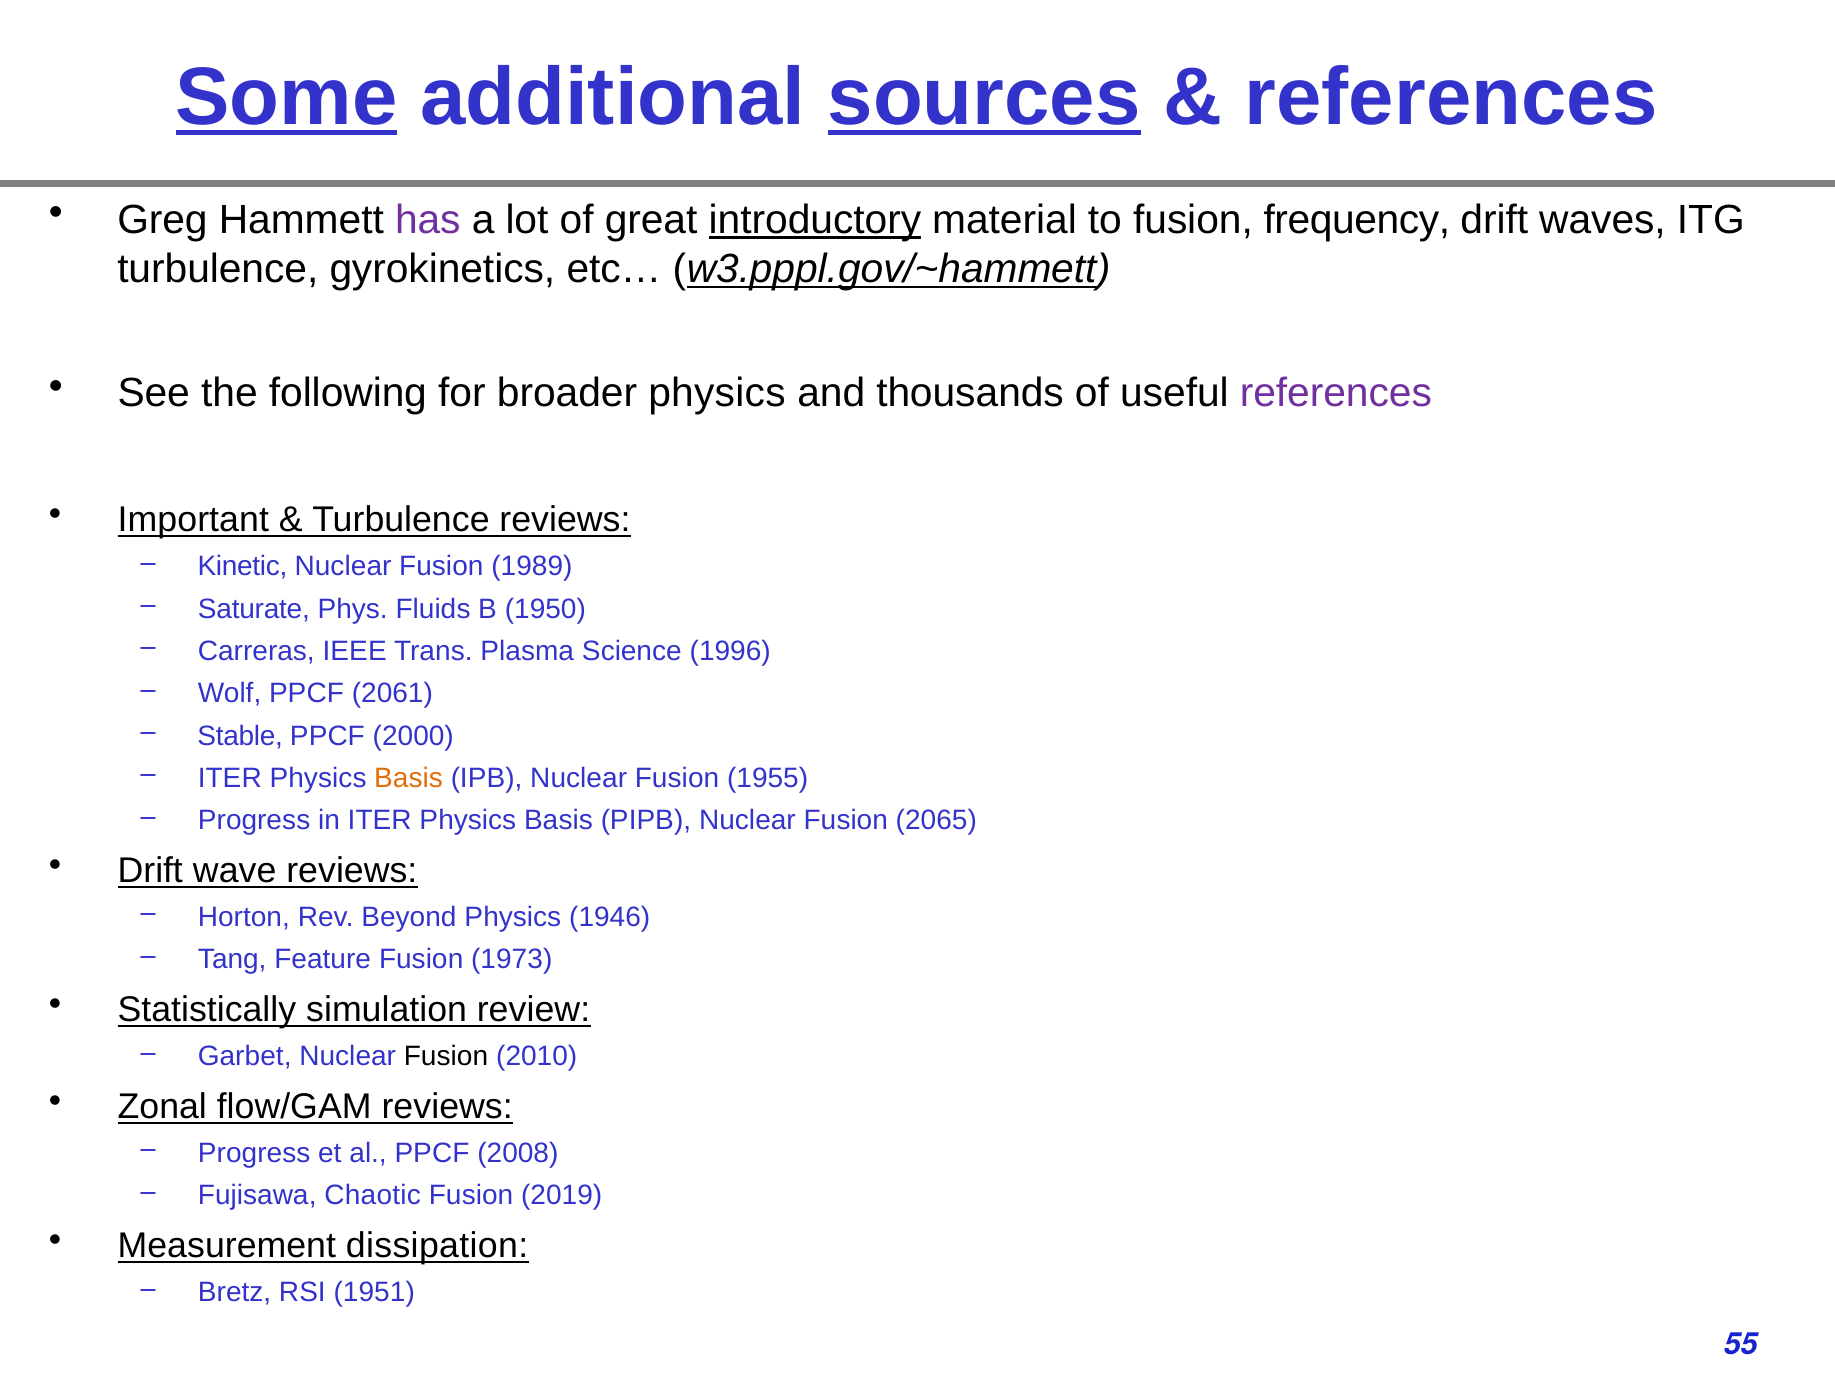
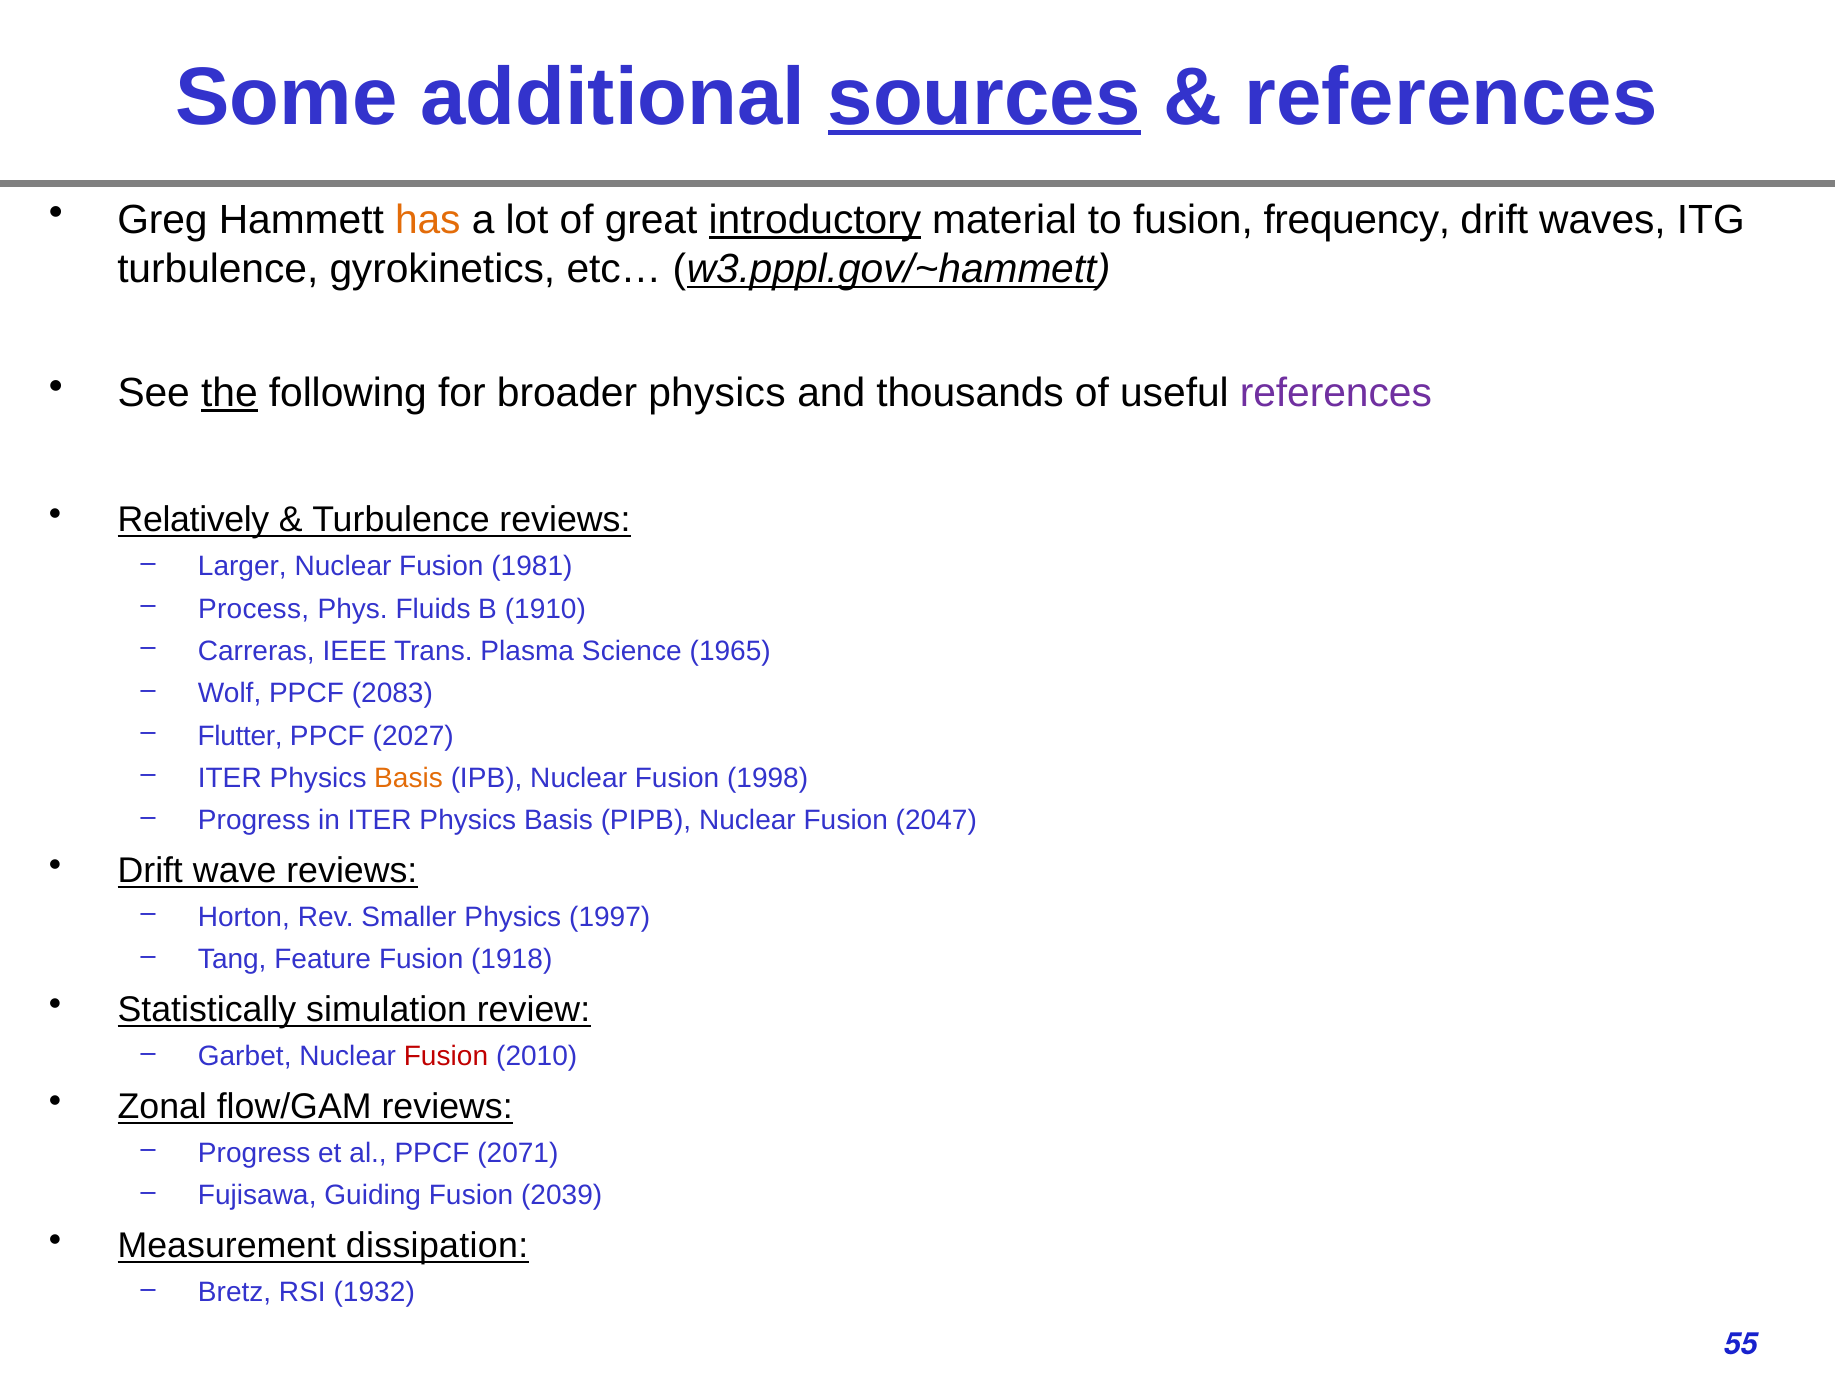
Some underline: present -> none (287, 97)
has colour: purple -> orange (428, 220)
the underline: none -> present (229, 393)
Important: Important -> Relatively (194, 520)
Kinetic: Kinetic -> Larger (242, 567)
1989: 1989 -> 1981 (532, 567)
Saturate: Saturate -> Process (254, 609)
1950: 1950 -> 1910 (545, 609)
1996: 1996 -> 1965 (730, 651)
2061: 2061 -> 2083 (392, 694)
Stable: Stable -> Flutter (240, 736)
2000: 2000 -> 2027 (413, 736)
1955: 1955 -> 1998 (768, 778)
2065: 2065 -> 2047 (936, 821)
Beyond: Beyond -> Smaller (409, 917)
1946: 1946 -> 1997 (610, 917)
1973: 1973 -> 1918 (512, 960)
Fusion colour: black -> red (446, 1057)
2008: 2008 -> 2071 (518, 1154)
Chaotic: Chaotic -> Guiding (373, 1196)
2019: 2019 -> 2039 (562, 1196)
1951: 1951 -> 1932 (374, 1293)
